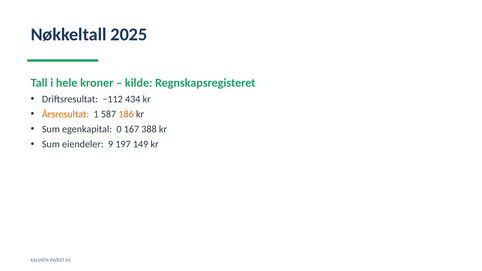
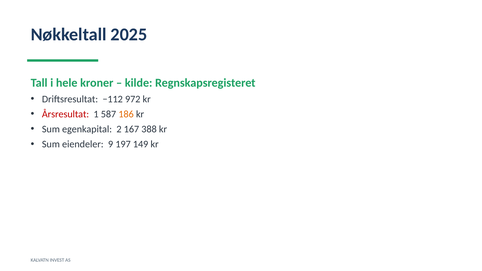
434: 434 -> 972 (133, 99)
Årsresultat colour: orange -> red (66, 114)
0: 0 -> 2 (119, 129)
